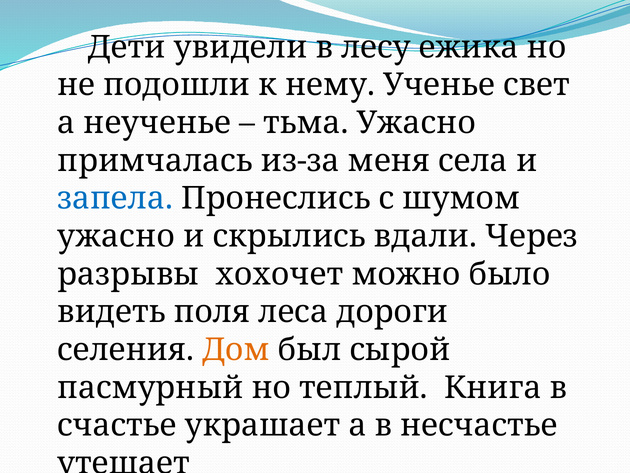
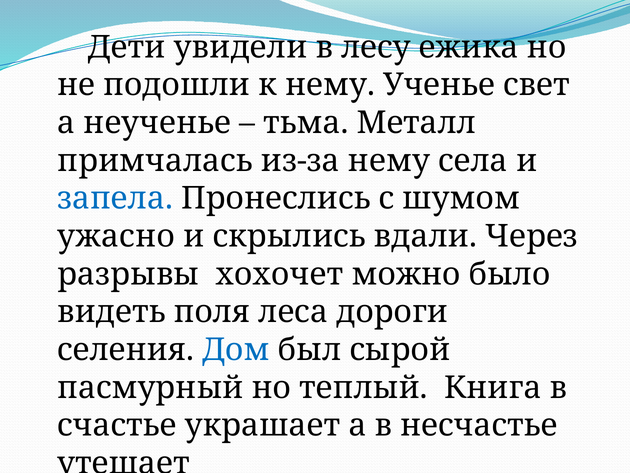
тьма Ужасно: Ужасно -> Металл (416, 123)
из-за меня: меня -> нему (389, 161)
Дом colour: orange -> blue (236, 350)
